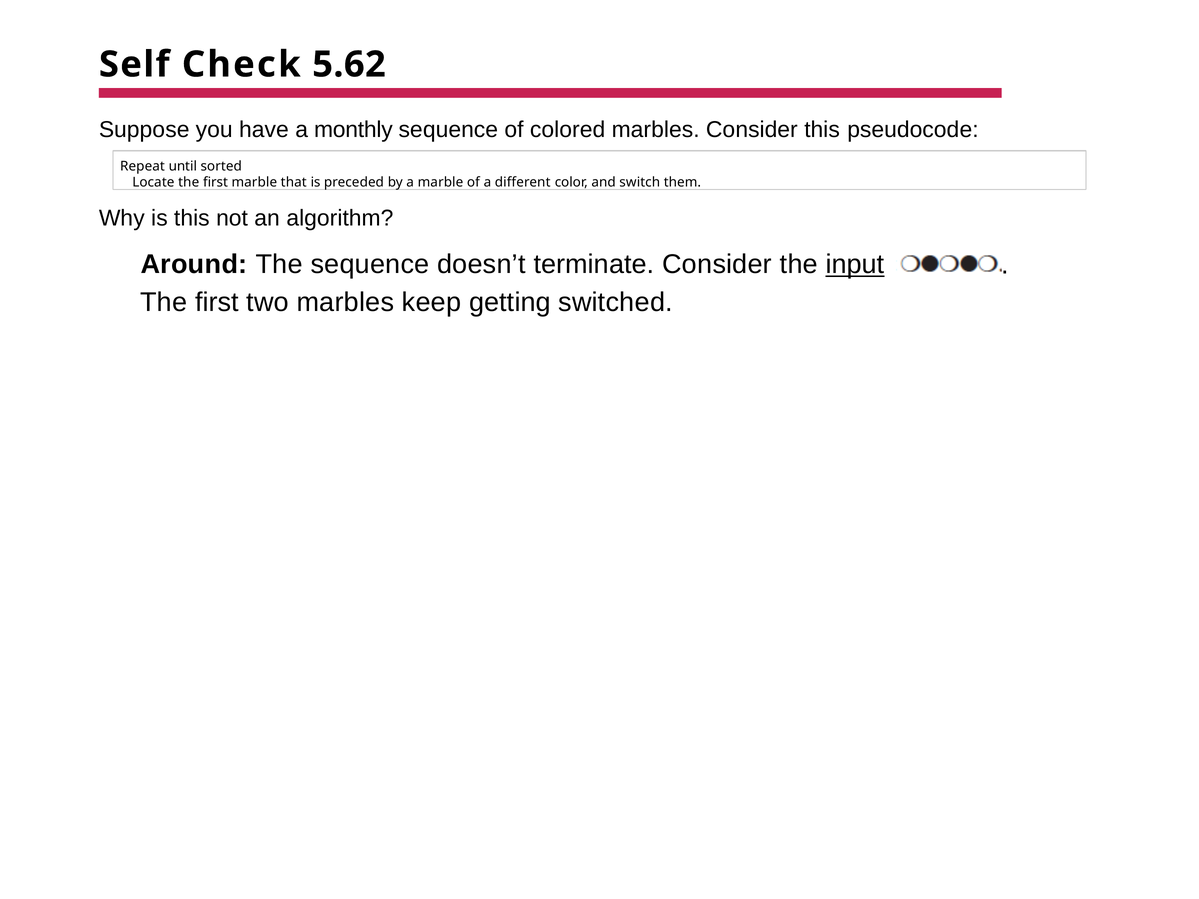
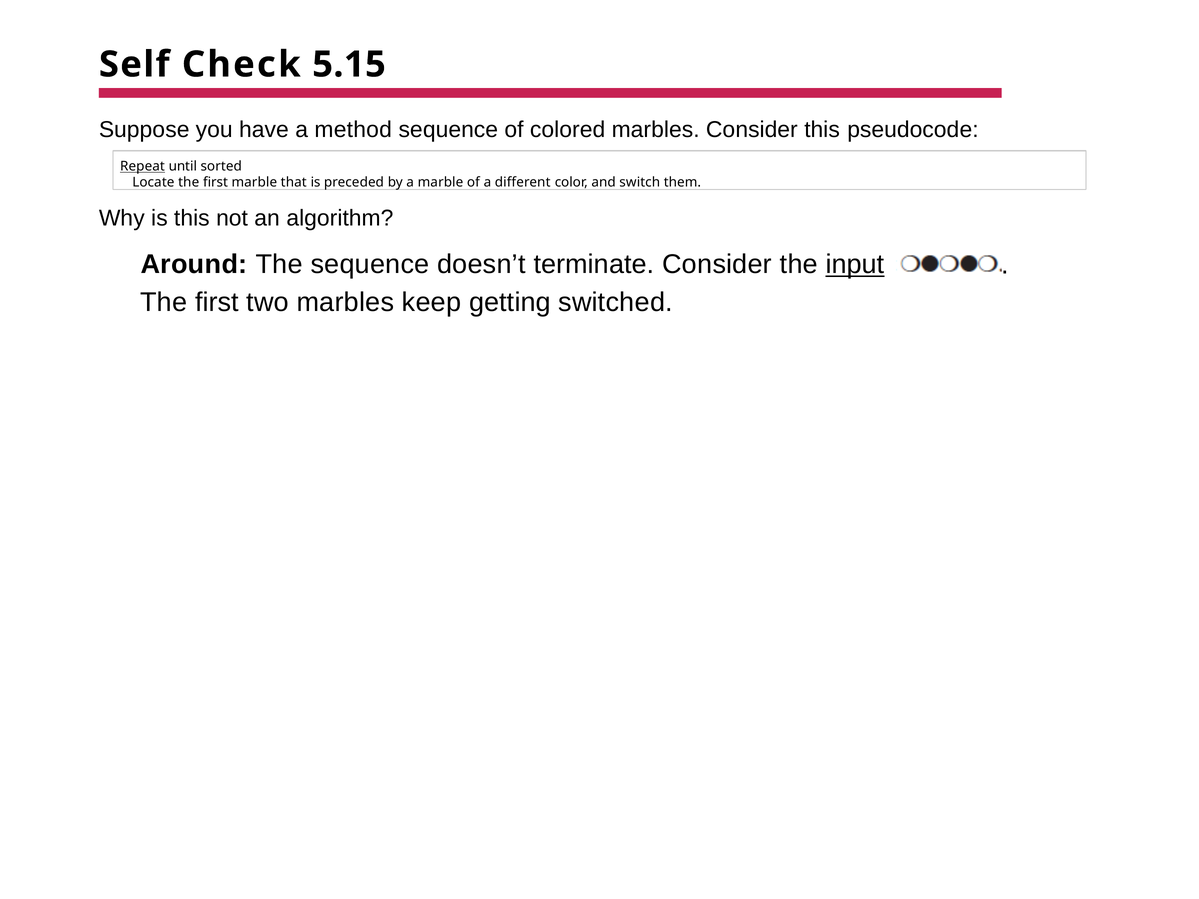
5.62: 5.62 -> 5.15 (349, 65)
monthly: monthly -> method (353, 130)
Repeat underline: none -> present (142, 166)
